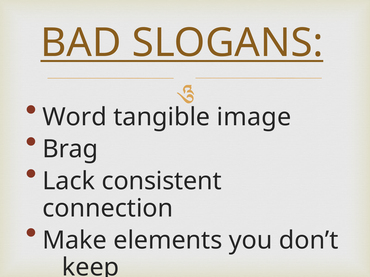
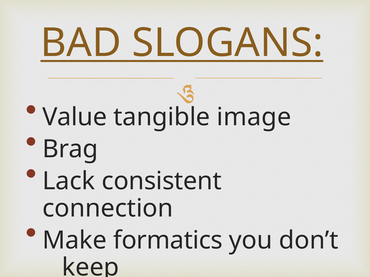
Word: Word -> Value (75, 117)
elements: elements -> formatics (168, 241)
